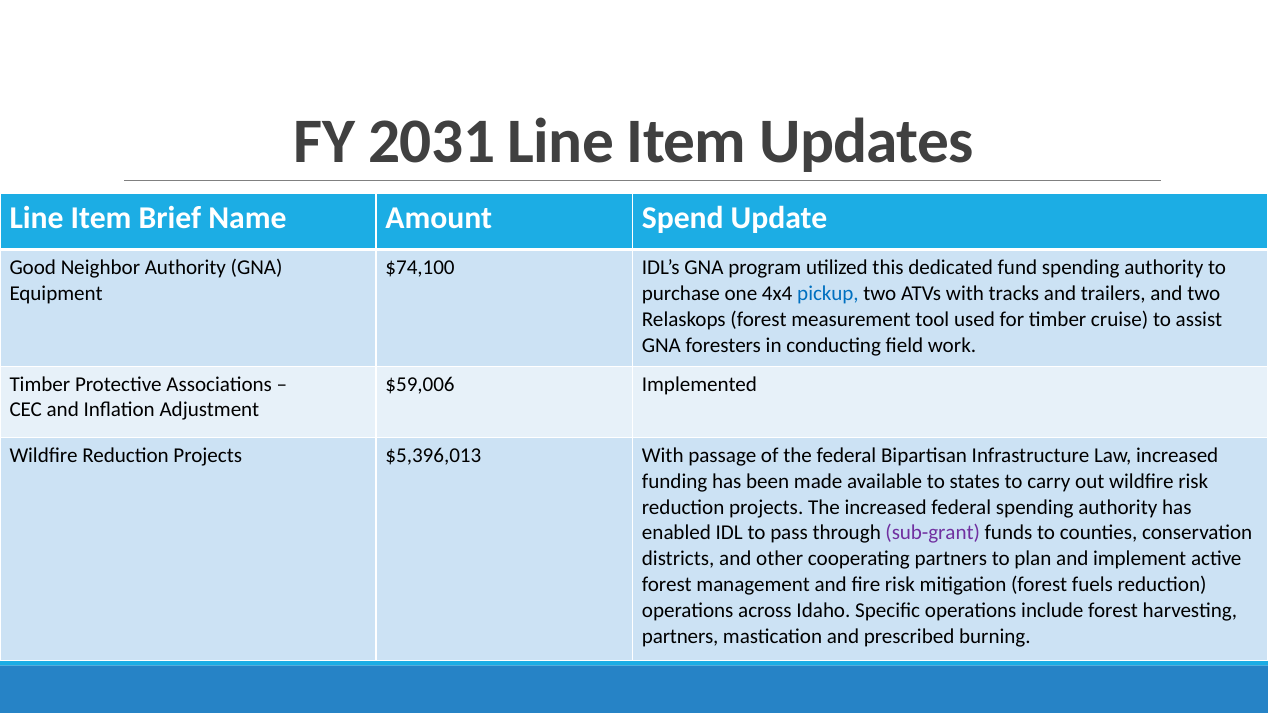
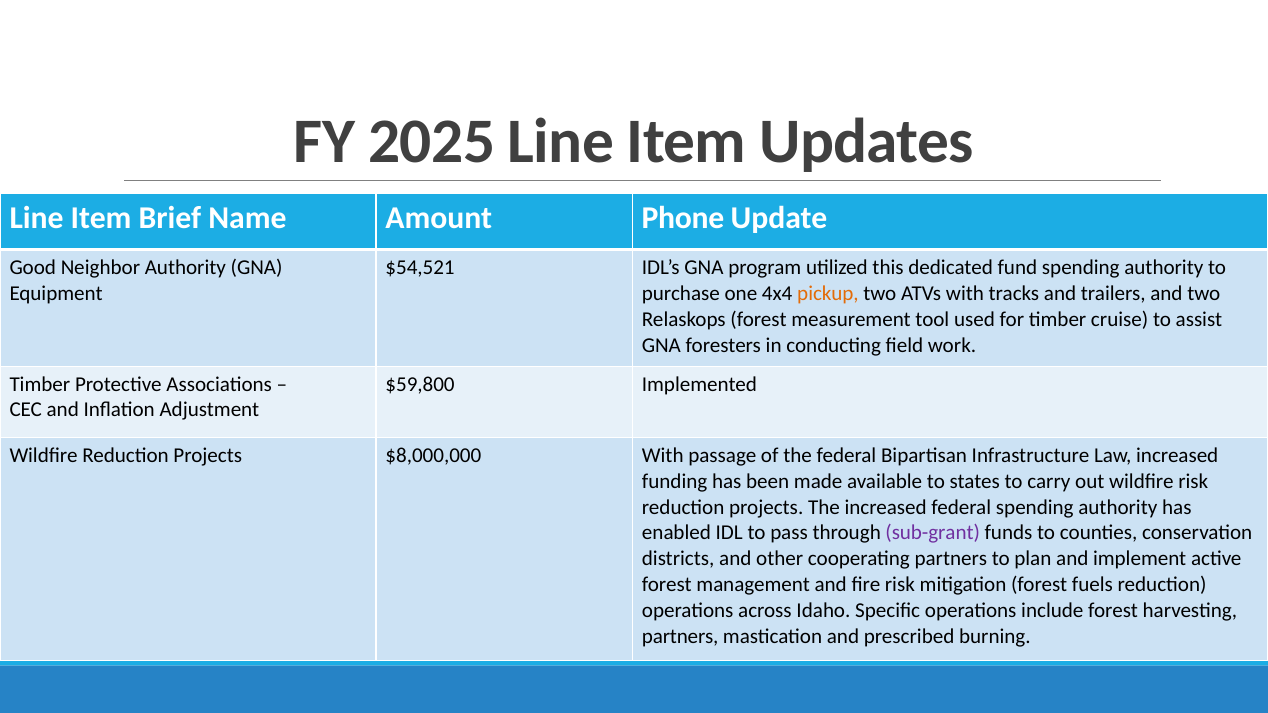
2031: 2031 -> 2025 (432, 142)
Spend: Spend -> Phone (683, 218)
$74,100: $74,100 -> $54,521 (420, 268)
pickup colour: blue -> orange (828, 293)
$59,006: $59,006 -> $59,800 (420, 384)
$5,396,013: $5,396,013 -> $8,000,000 (433, 456)
